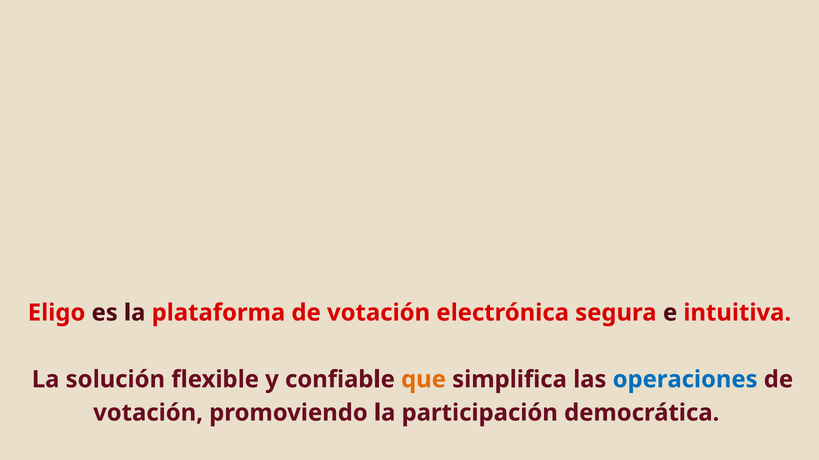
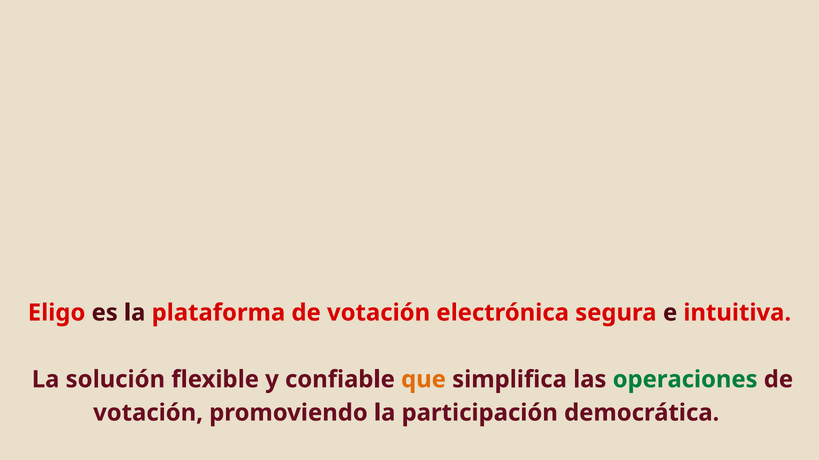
operaciones colour: blue -> green (685, 380)
